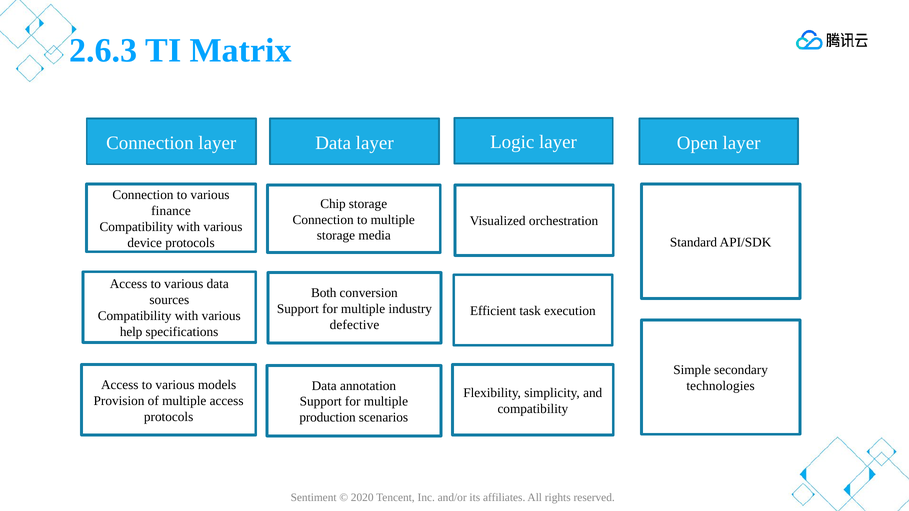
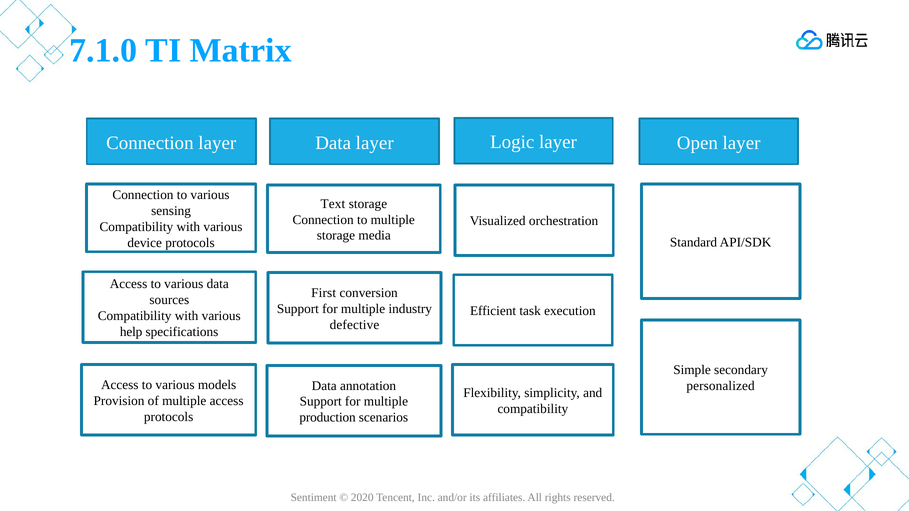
2.6.3: 2.6.3 -> 7.1.0 (103, 51)
Chip: Chip -> Text (333, 204)
finance: finance -> sensing (171, 211)
Both: Both -> First (324, 293)
technologies: technologies -> personalized (721, 386)
